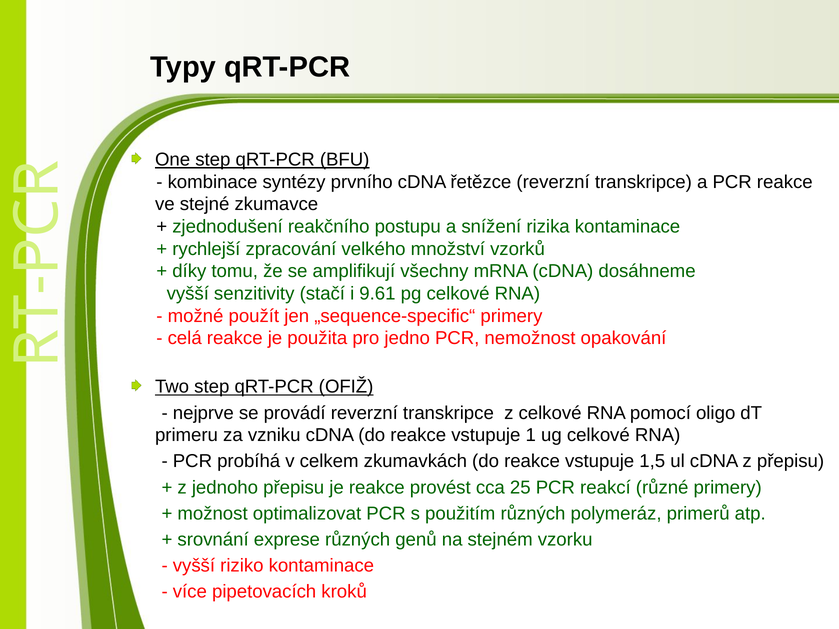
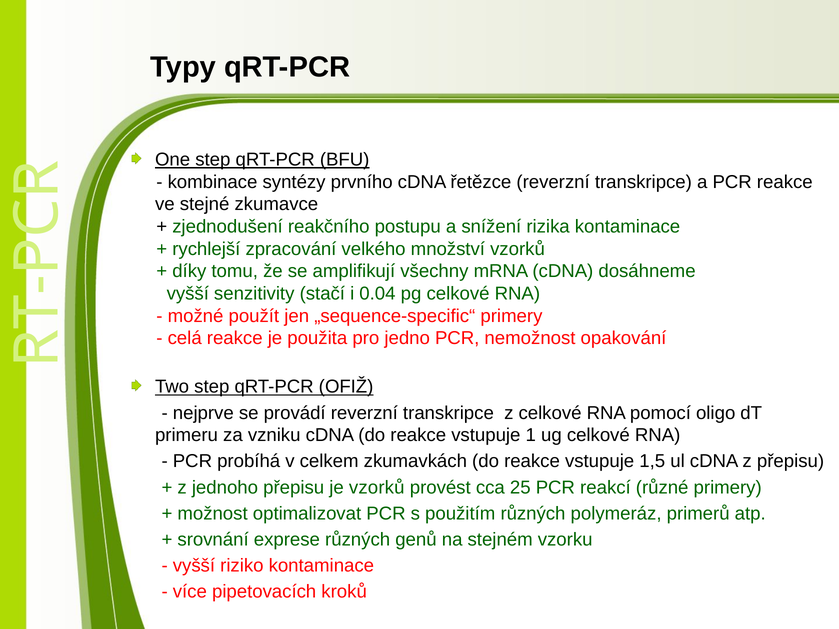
9.61: 9.61 -> 0.04 (377, 294)
je reakce: reakce -> vzorků (377, 488)
